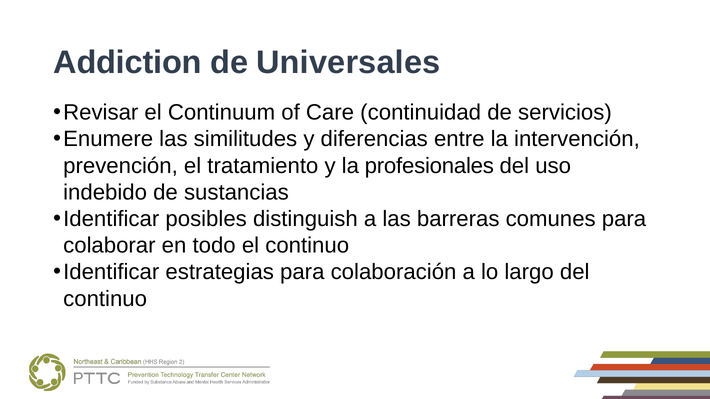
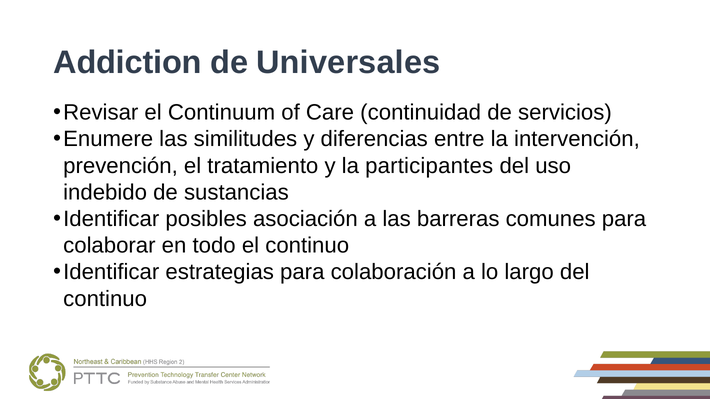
profesionales: profesionales -> participantes (429, 166)
distinguish: distinguish -> asociación (305, 219)
